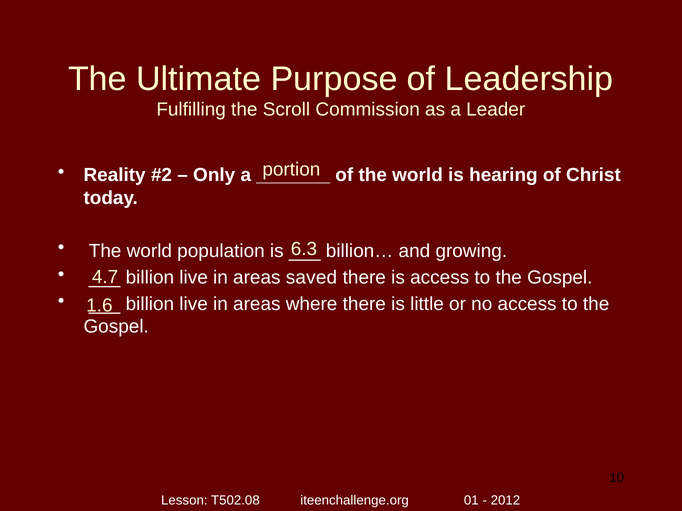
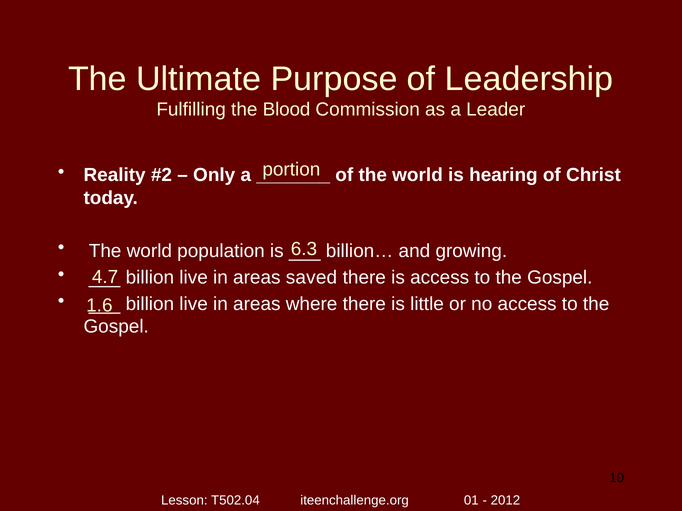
Scroll: Scroll -> Blood (287, 110)
T502.08: T502.08 -> T502.04 (235, 501)
